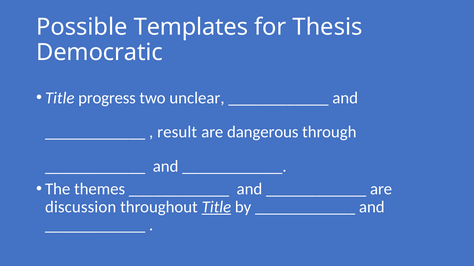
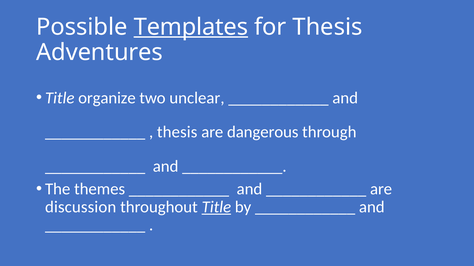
Templates underline: none -> present (191, 27)
Democratic: Democratic -> Adventures (100, 53)
progress: progress -> organize (107, 98)
result: result -> thesis (177, 132)
